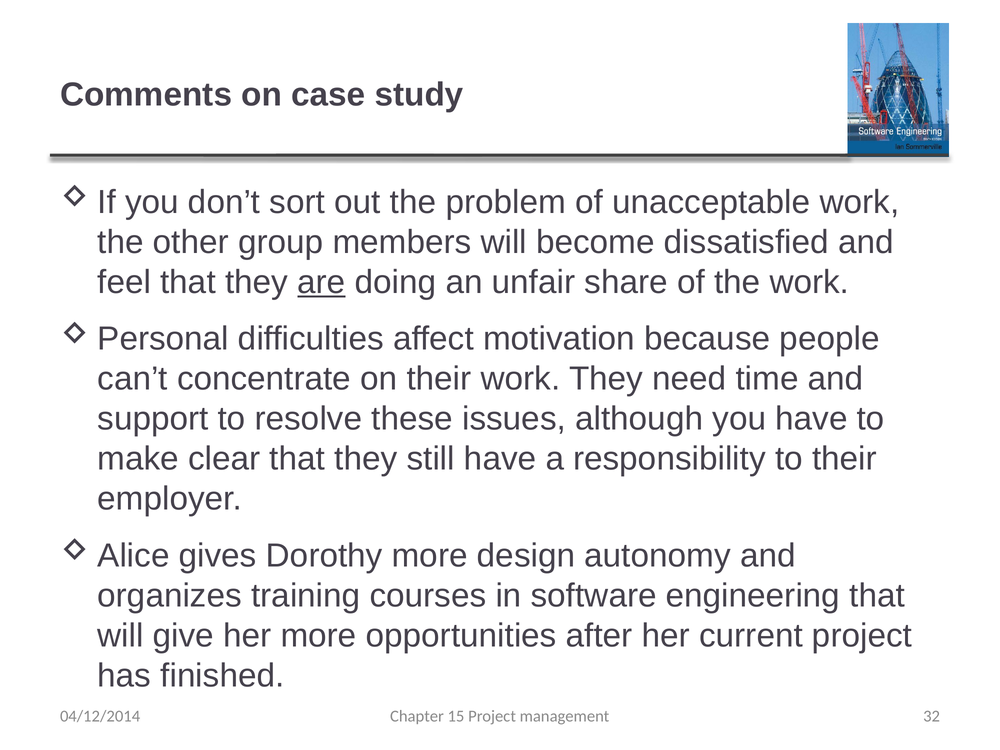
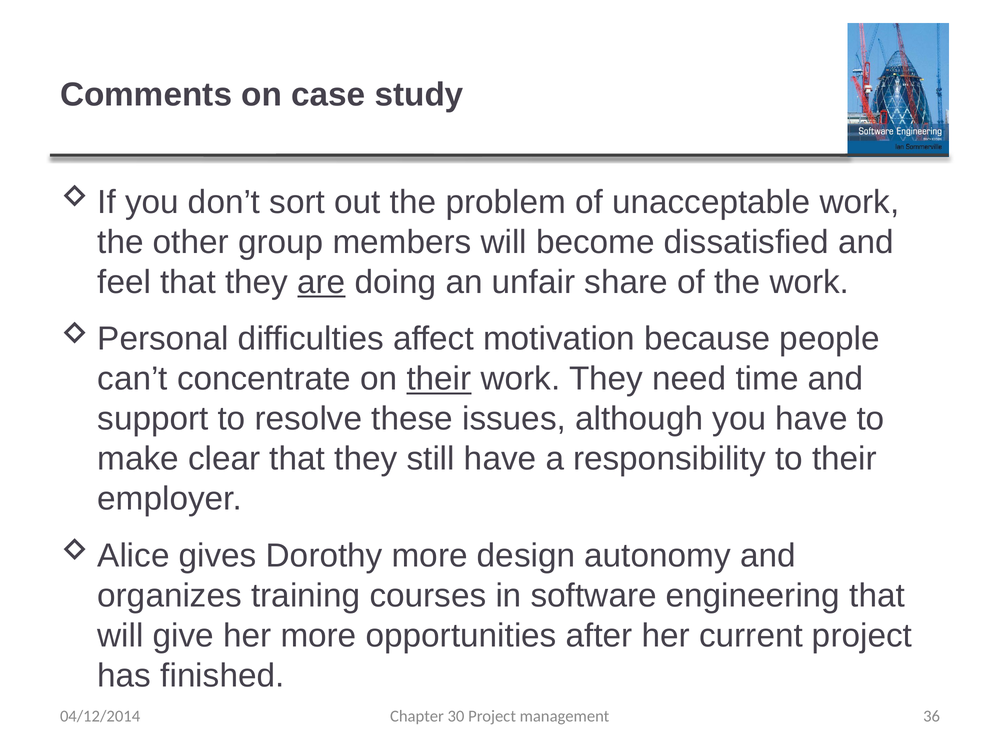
their underline: none -> present (439, 379)
15: 15 -> 30 (456, 716)
32: 32 -> 36 (932, 716)
